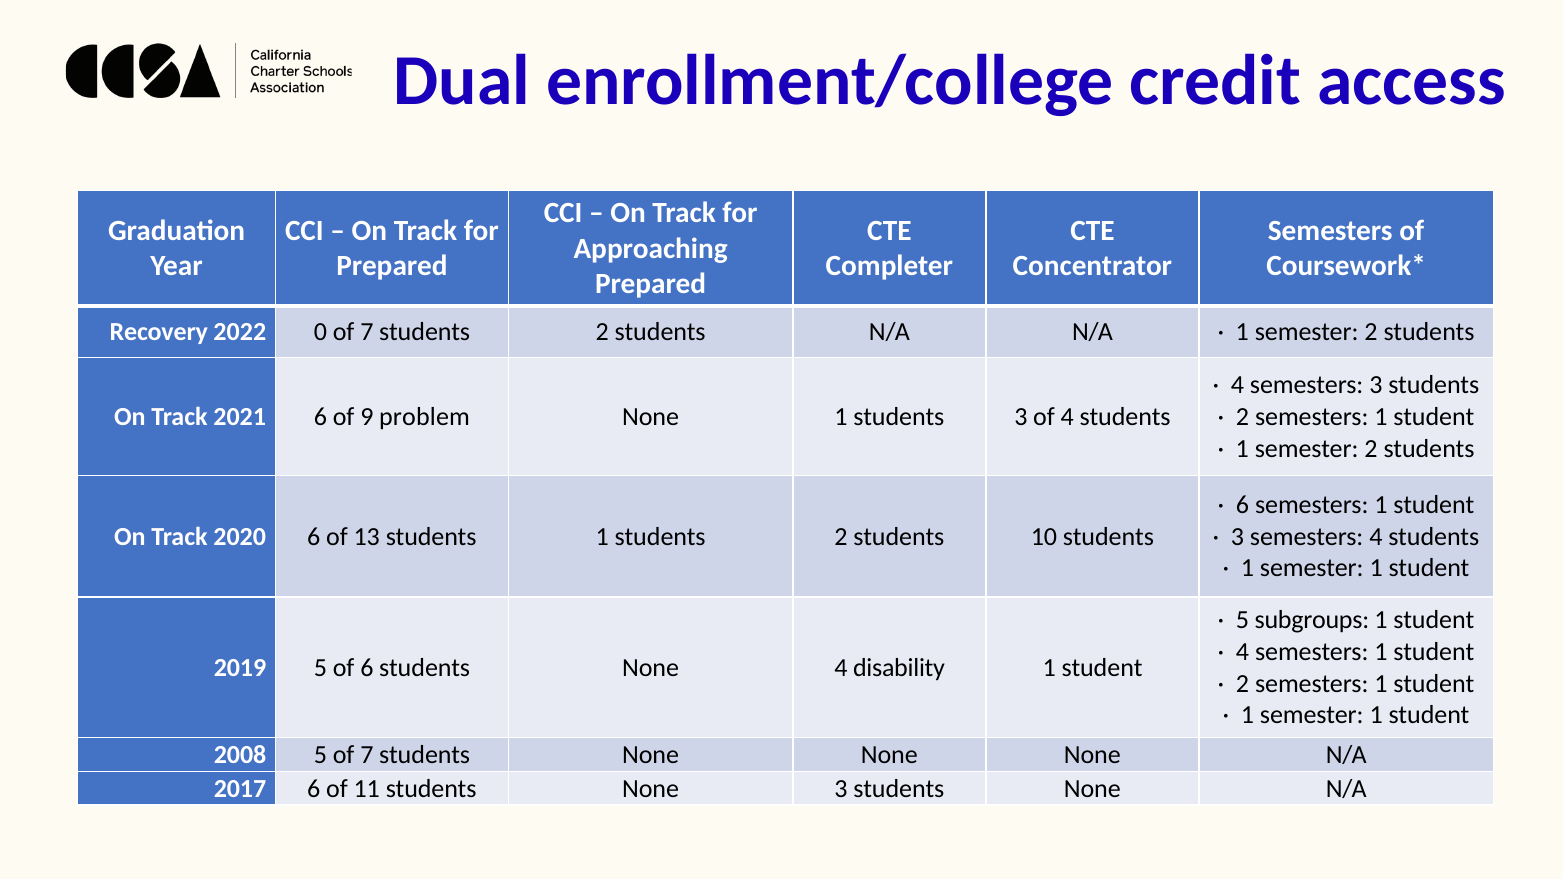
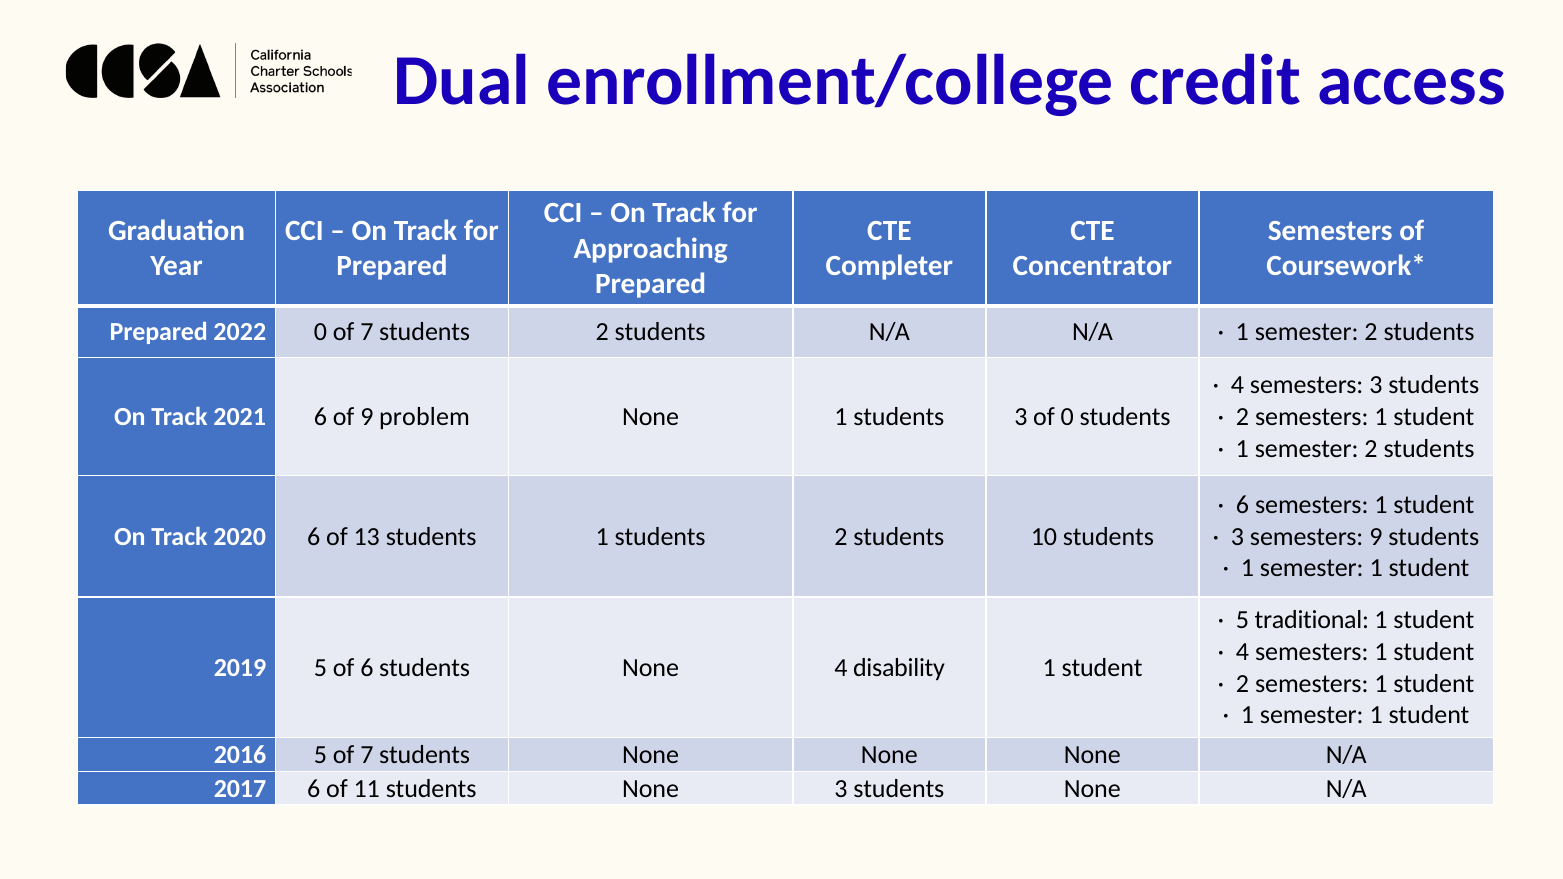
Recovery: Recovery -> Prepared (159, 332)
of 4: 4 -> 0 (1067, 417)
semesters 4: 4 -> 9 (1376, 537)
subgroups: subgroups -> traditional (1312, 620)
2008: 2008 -> 2016 (240, 755)
